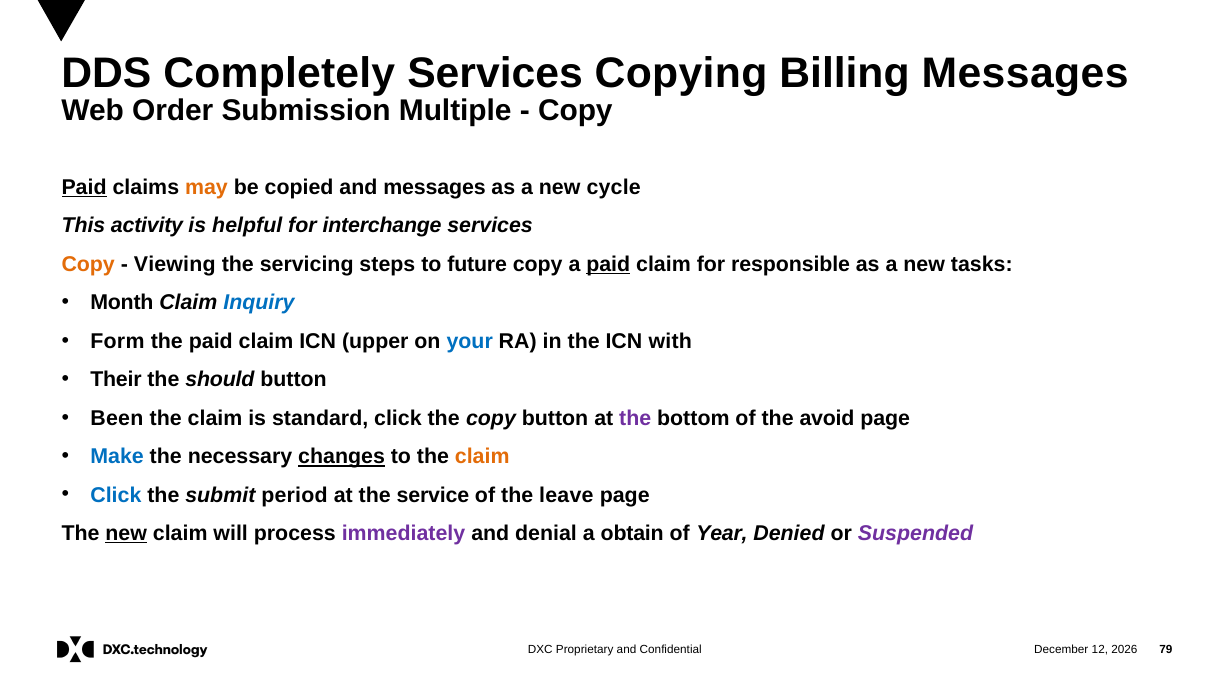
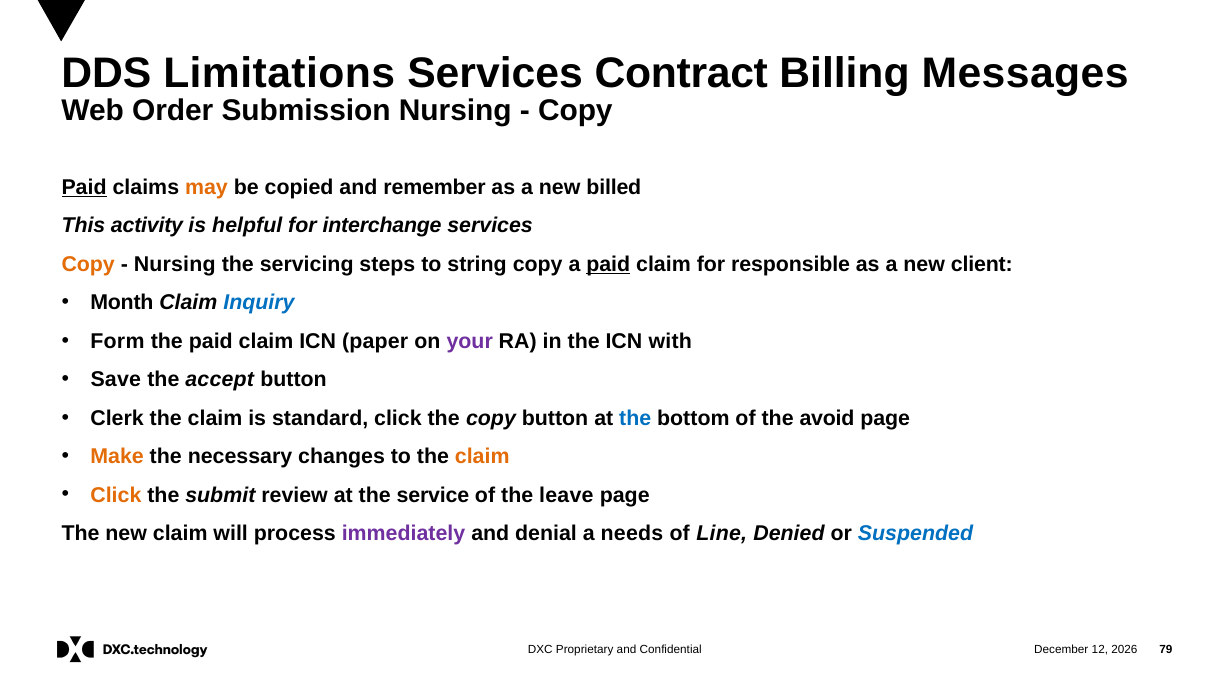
Completely: Completely -> Limitations (279, 73)
Copying: Copying -> Contract (681, 73)
Submission Multiple: Multiple -> Nursing (455, 111)
and messages: messages -> remember (435, 187)
cycle: cycle -> billed (614, 187)
Viewing: Viewing -> Nursing (175, 264)
future: future -> string (477, 264)
tasks: tasks -> client (982, 264)
upper: upper -> paper (375, 341)
your colour: blue -> purple (470, 341)
Their: Their -> Save (116, 380)
should: should -> accept (220, 380)
Been: Been -> Clerk (117, 418)
the colour: purple -> blue (635, 418)
Make colour: blue -> orange (117, 457)
changes underline: present -> none (342, 457)
Click colour: blue -> orange (116, 495)
period: period -> review (295, 495)
new underline: present -> none (126, 534)
obtain: obtain -> needs (632, 534)
Year: Year -> Line (722, 534)
Suspended colour: purple -> blue (916, 534)
